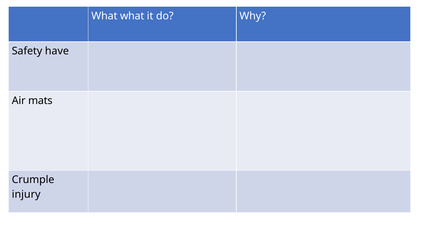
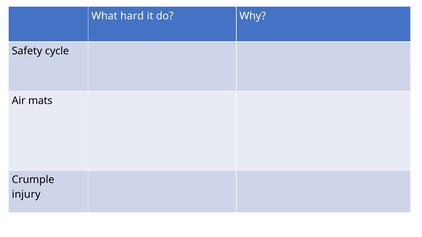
What what: what -> hard (132, 16)
have: have -> cycle (57, 51)
